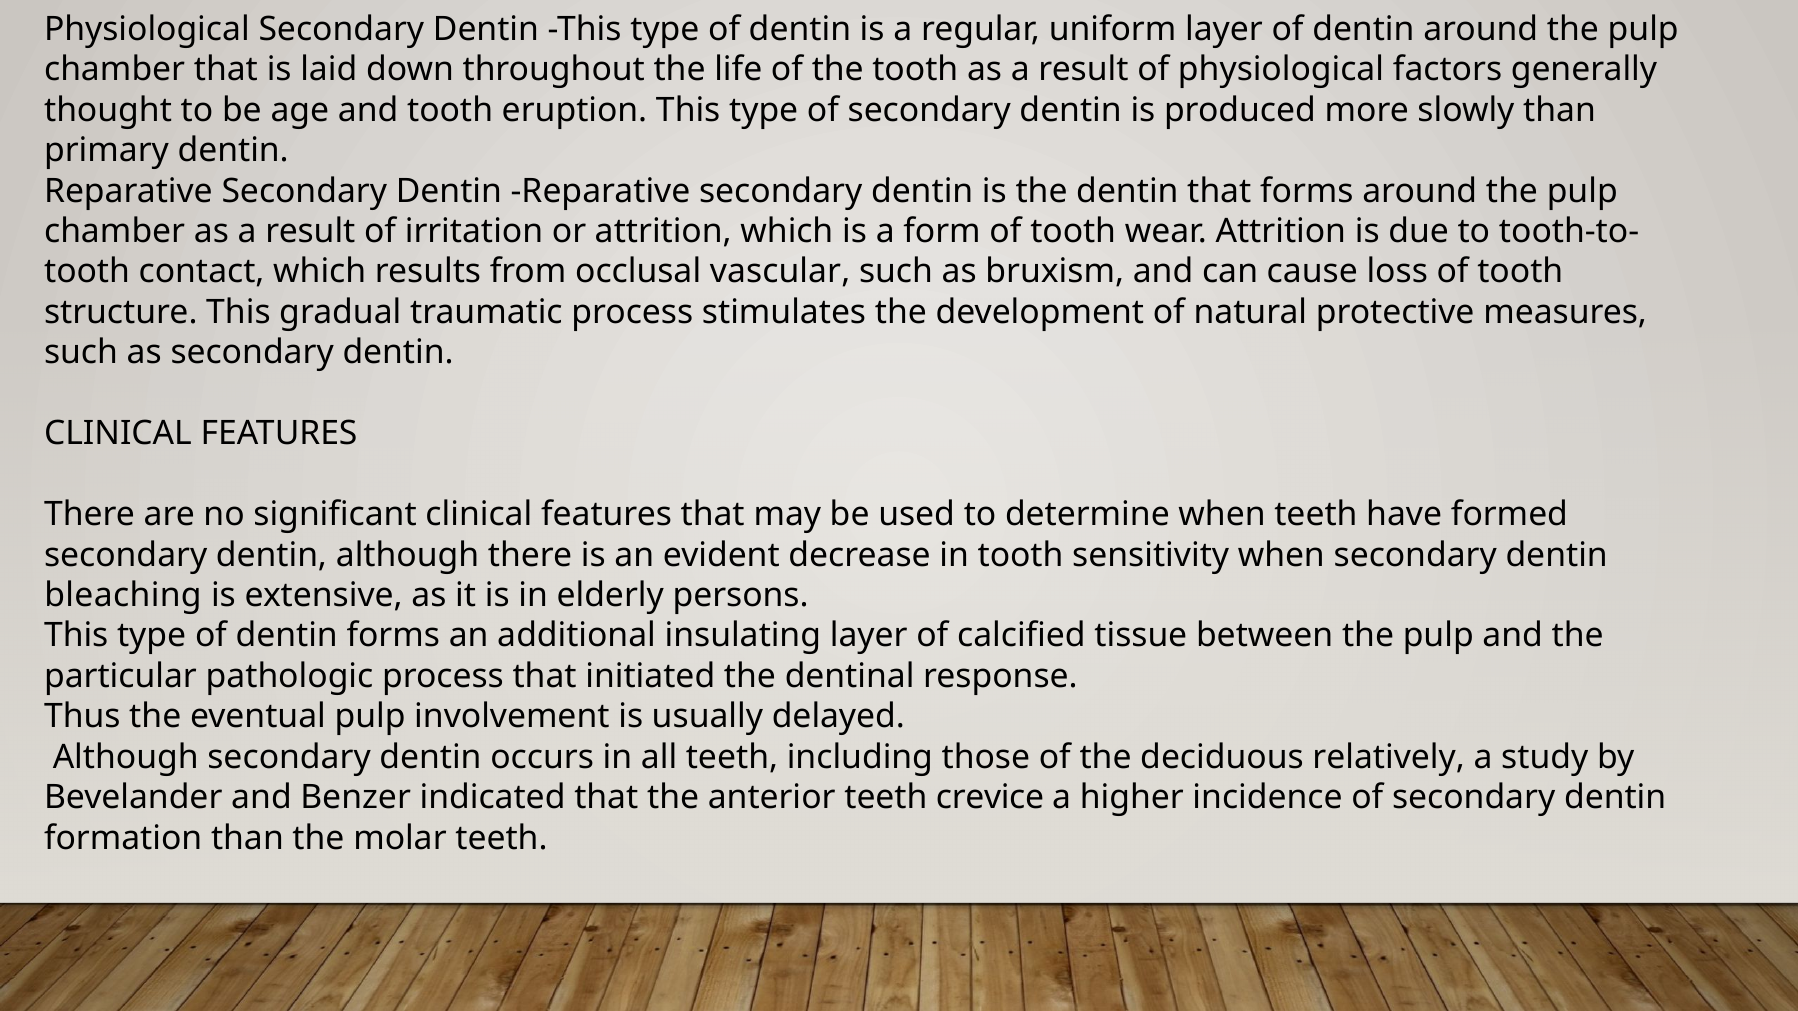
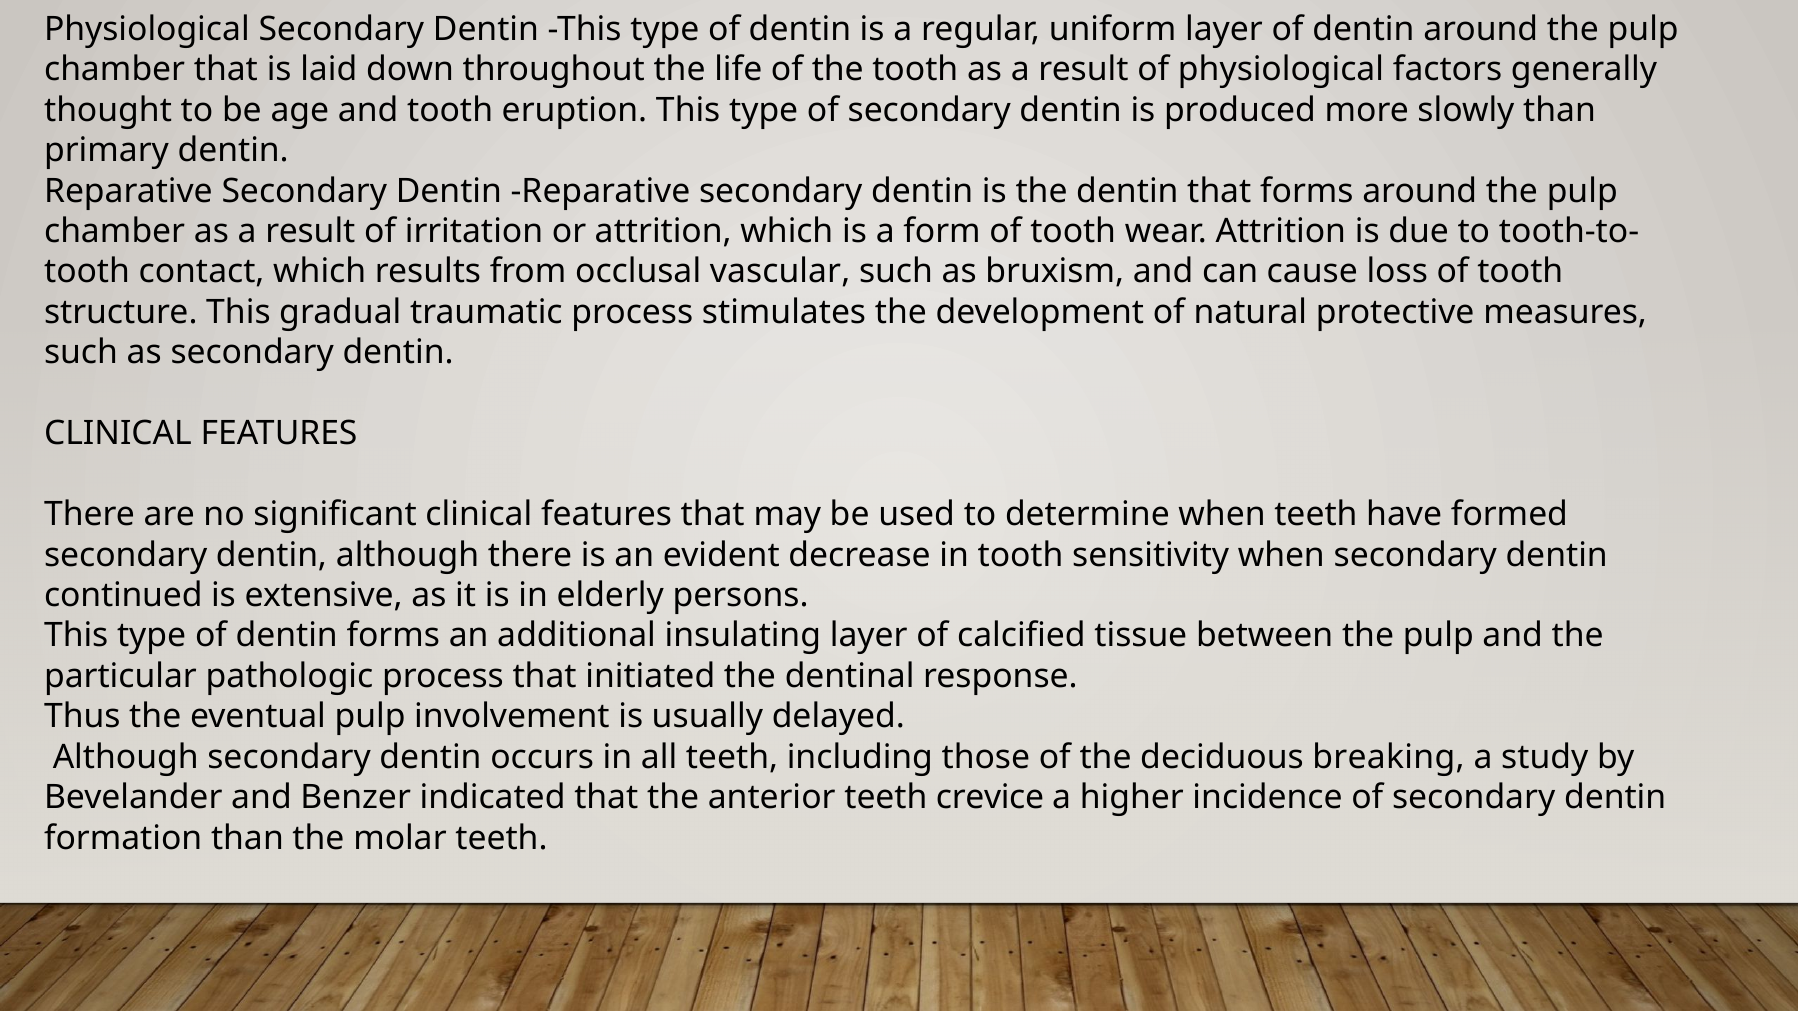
bleaching: bleaching -> continued (123, 596)
relatively: relatively -> breaking (1389, 757)
